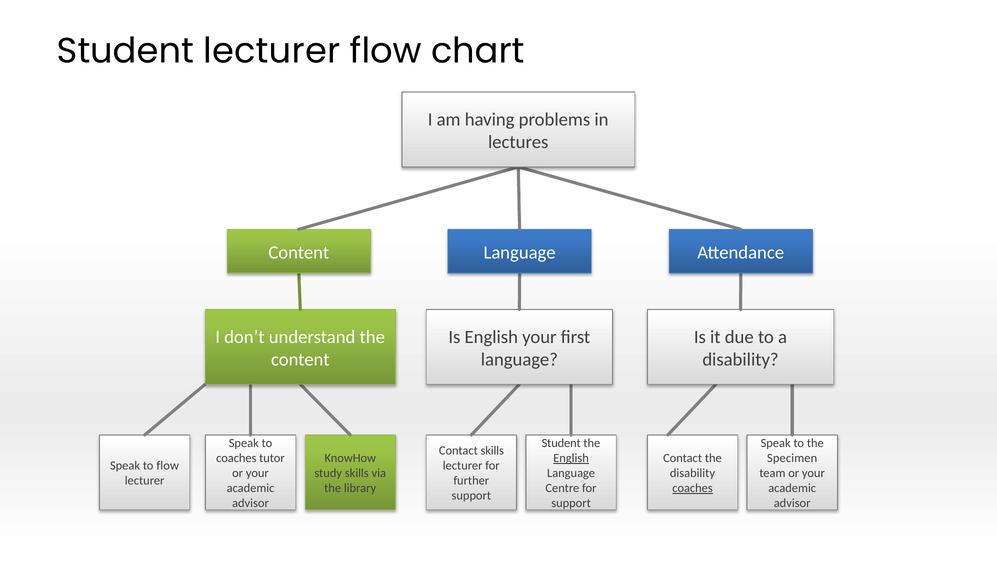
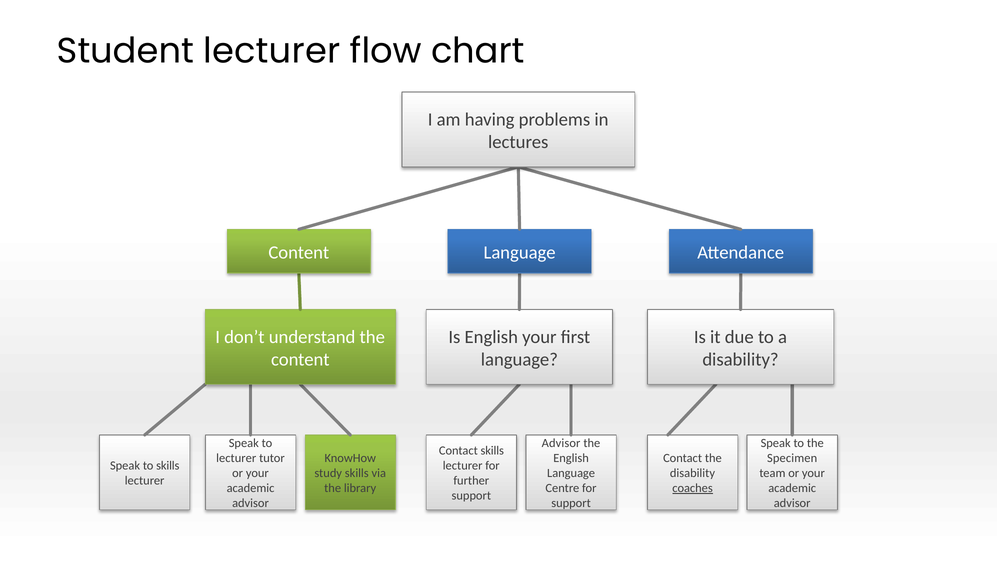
Student: Student -> Advisor (561, 443)
coaches: coaches -> lecturer (236, 458)
English underline: present -> none (571, 458)
to flow: flow -> skills (168, 466)
